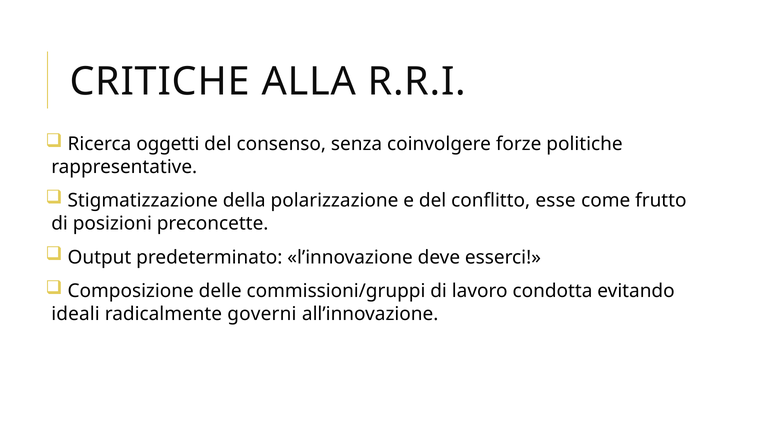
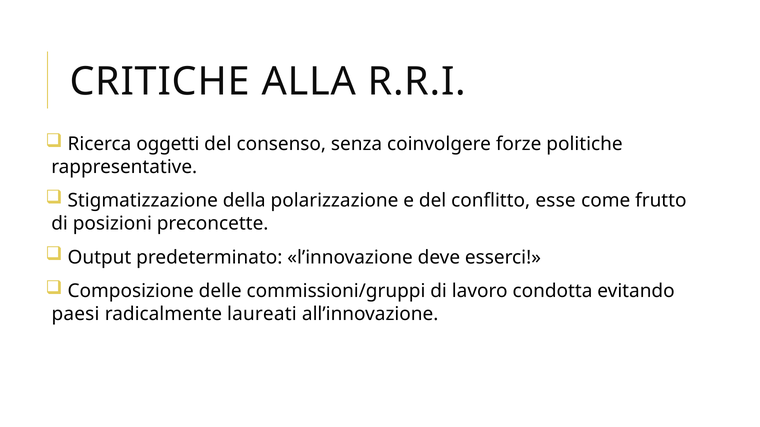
ideali: ideali -> paesi (76, 314)
governi: governi -> laureati (262, 314)
